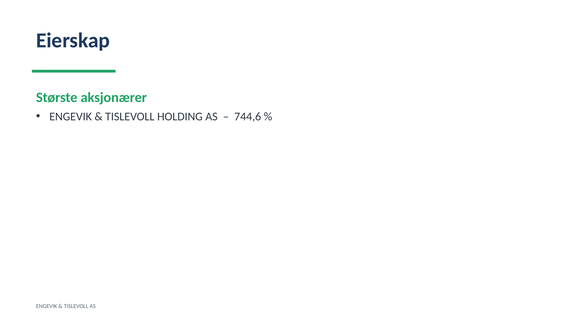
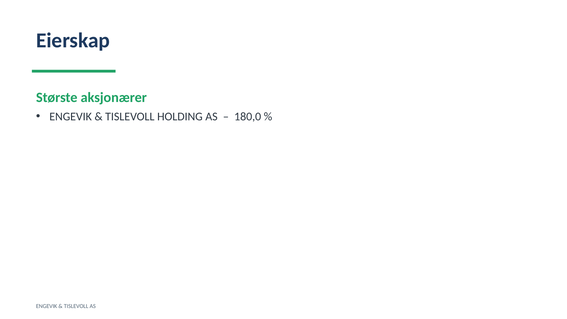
744,6: 744,6 -> 180,0 (248, 117)
